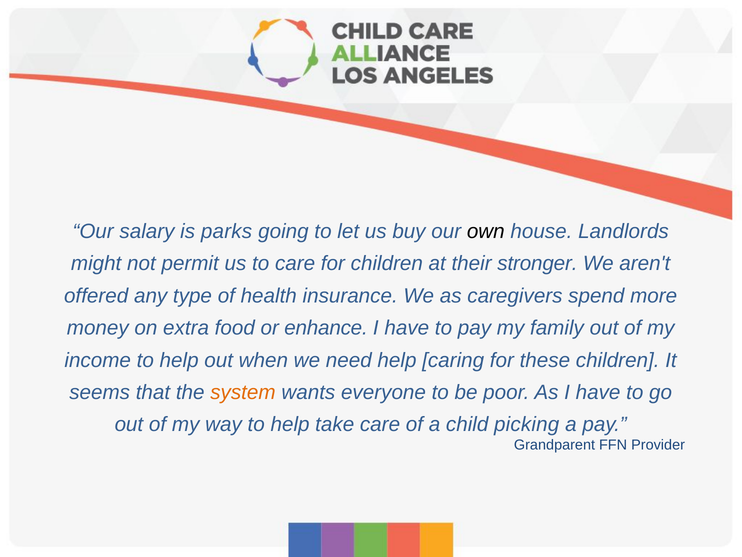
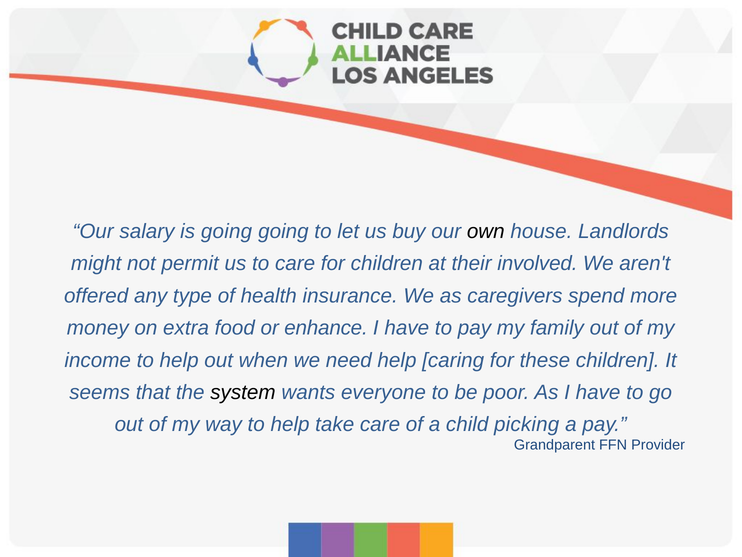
is parks: parks -> going (227, 231)
stronger: stronger -> involved (537, 263)
system colour: orange -> black (243, 392)
